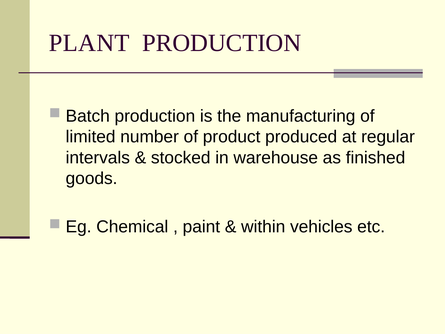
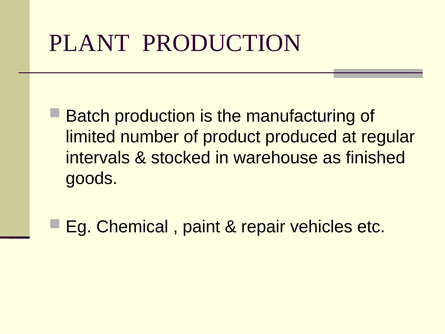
within: within -> repair (263, 227)
